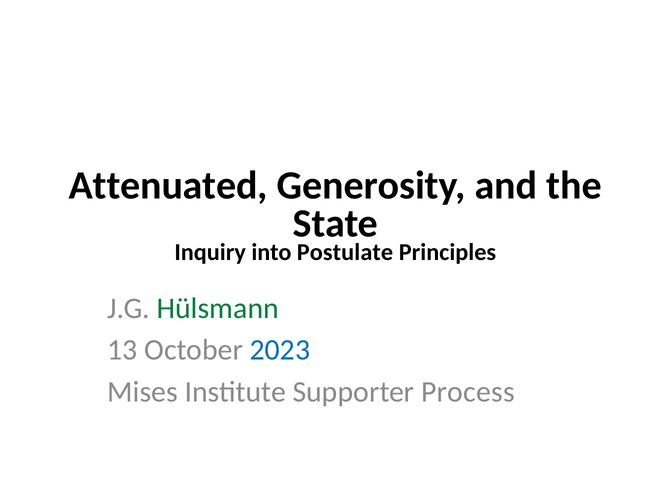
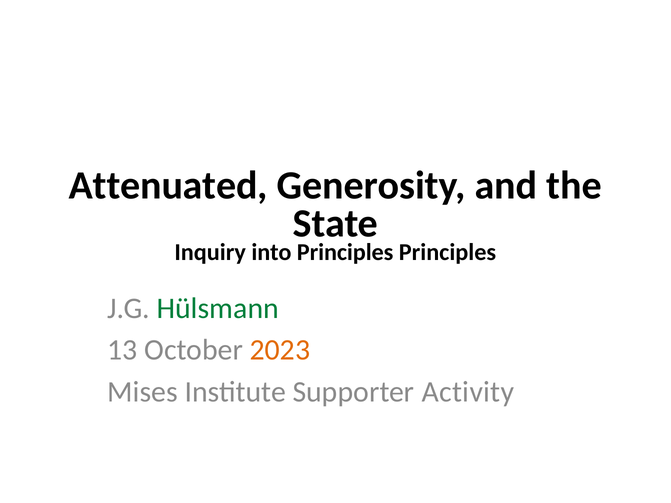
into Postulate: Postulate -> Principles (345, 252)
2023 colour: blue -> orange (280, 350)
Process: Process -> Activity (468, 392)
